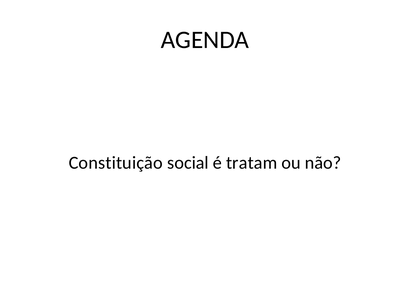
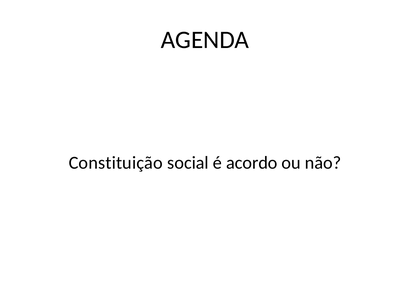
tratam: tratam -> acordo (252, 163)
